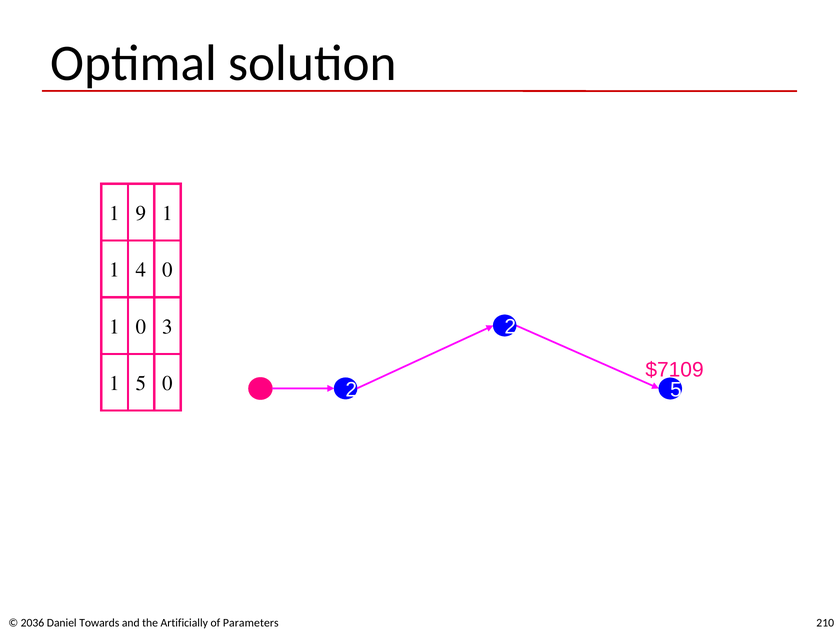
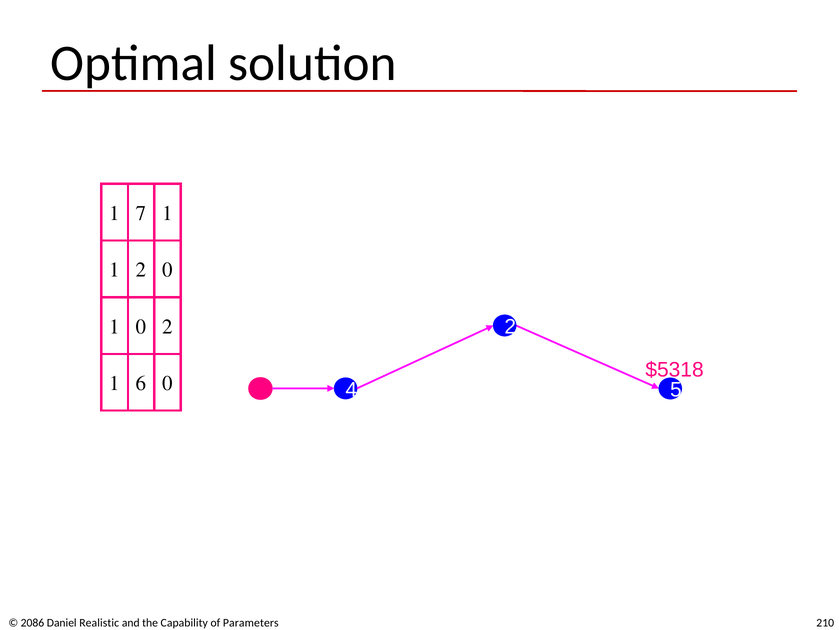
9: 9 -> 7 (141, 213)
1 4: 4 -> 2 (141, 270)
0 3: 3 -> 2 (168, 326)
$7109: $7109 -> $5318 (675, 369)
1 5: 5 -> 6 (141, 383)
0 2: 2 -> 4 (351, 389)
2036: 2036 -> 2086 (32, 622)
Towards: Towards -> Realistic (99, 622)
Artificially: Artificially -> Capability (184, 622)
